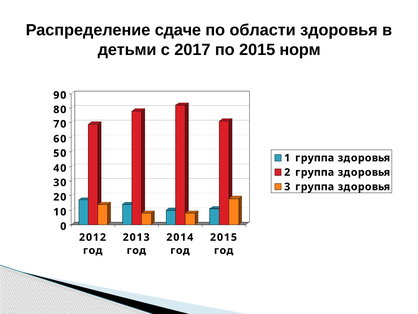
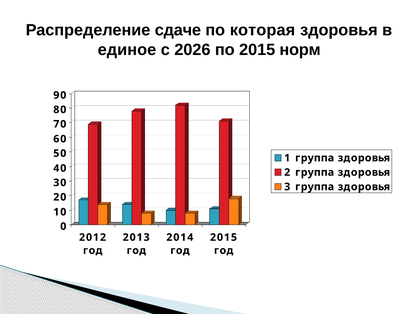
области: области -> которая (263, 30)
детьми: детьми -> единое (127, 50)
2017: 2017 -> 2026 (192, 50)
